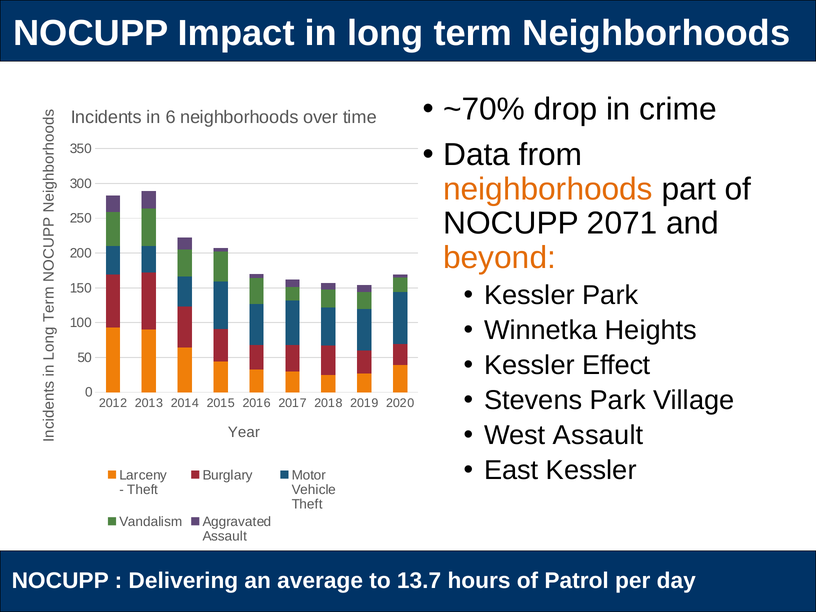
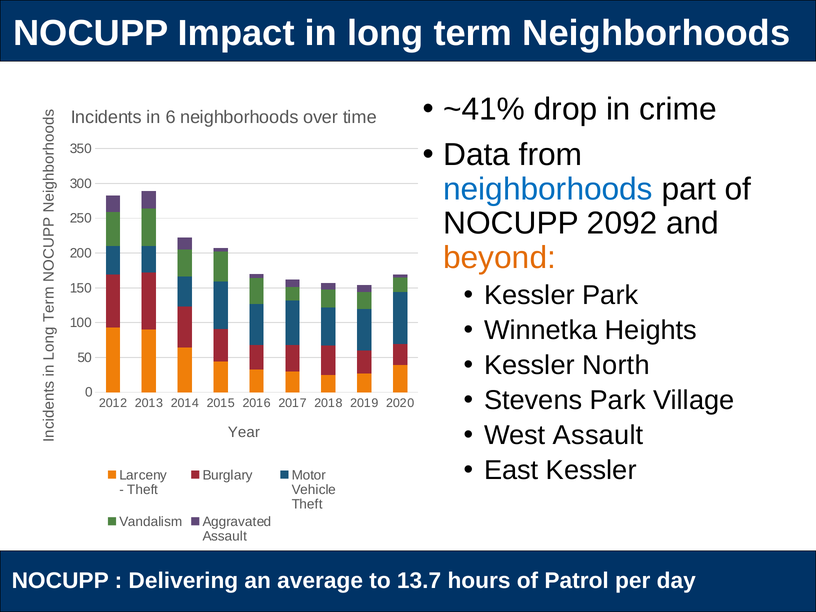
~70%: ~70% -> ~41% (484, 109)
neighborhoods colour: orange -> blue (548, 189)
2071: 2071 -> 2092 (622, 223)
Effect: Effect -> North (616, 365)
